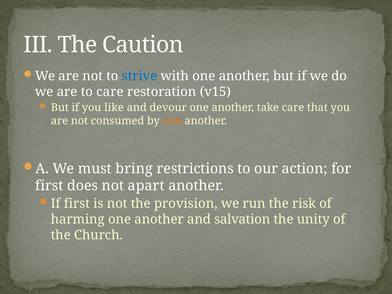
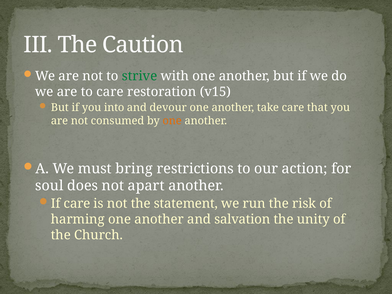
strive colour: blue -> green (140, 76)
like: like -> into (114, 108)
first: first -> soul (49, 186)
If first: first -> care (77, 204)
provision: provision -> statement (186, 204)
